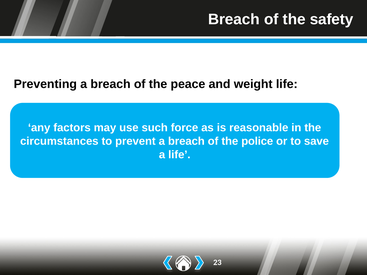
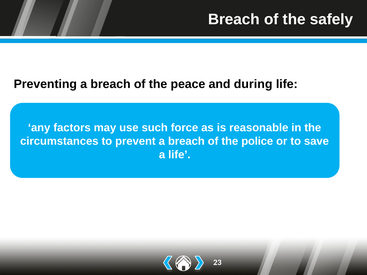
safety: safety -> safely (331, 19)
weight: weight -> during (253, 84)
